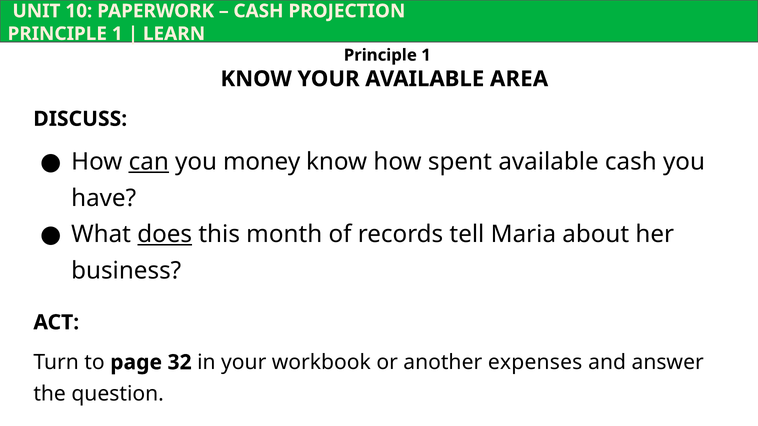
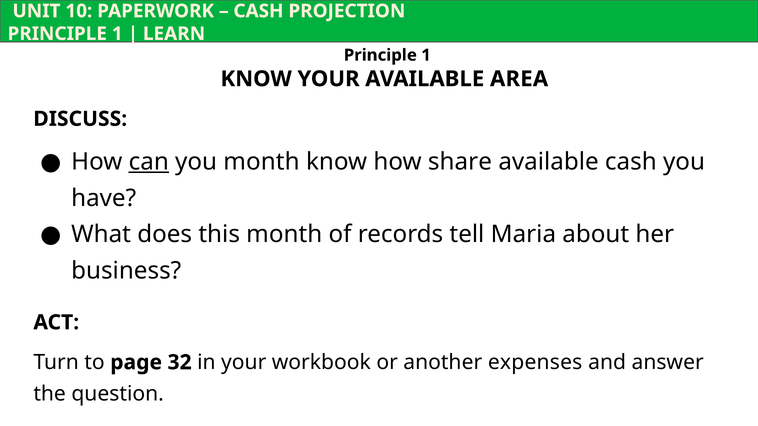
you money: money -> month (261, 162)
spent: spent -> share (460, 162)
does underline: present -> none (165, 235)
